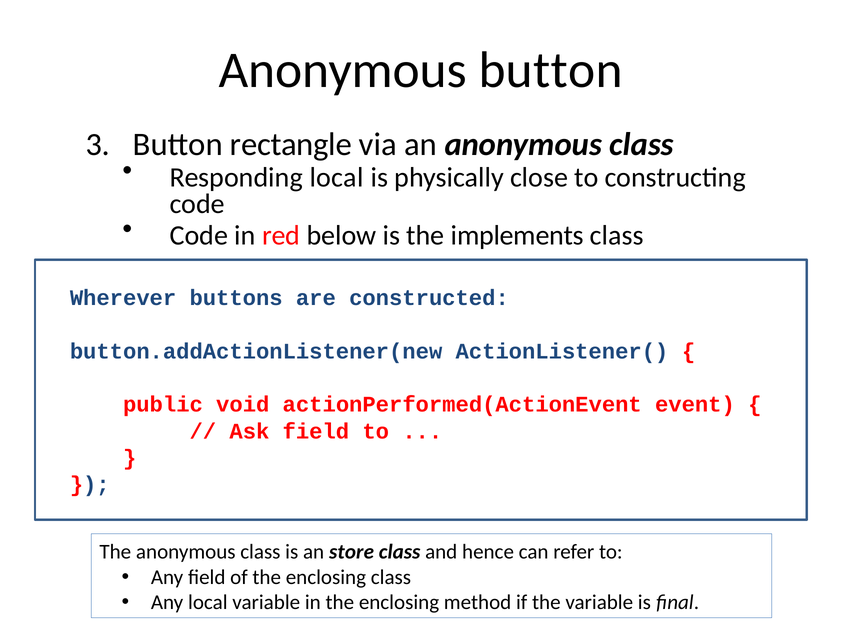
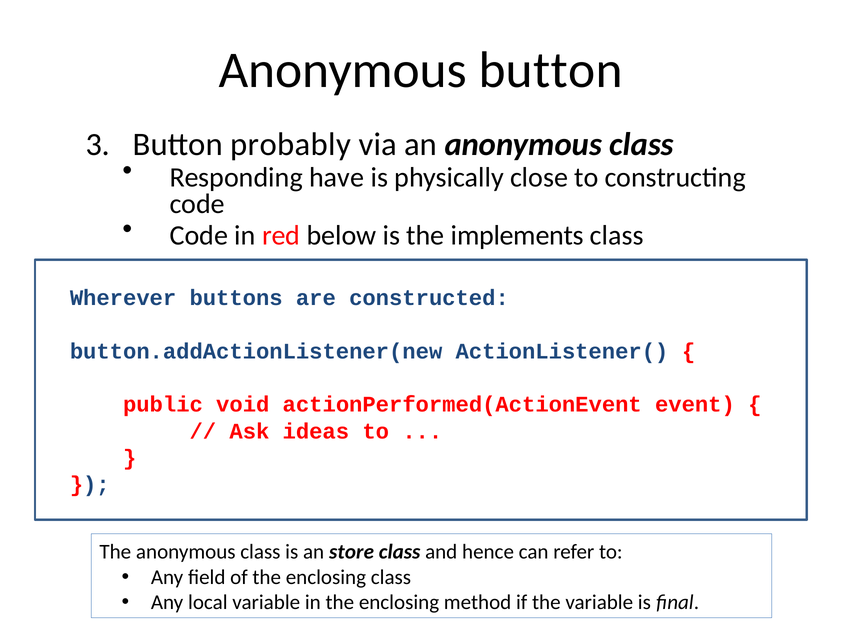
rectangle: rectangle -> probably (291, 144)
Responding local: local -> have (337, 177)
Ask field: field -> ideas (316, 431)
